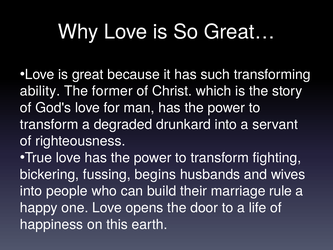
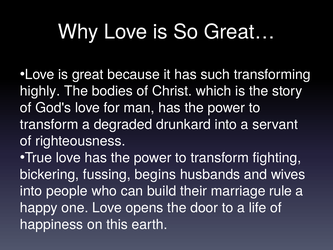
ability: ability -> highly (40, 91)
former: former -> bodies (112, 91)
